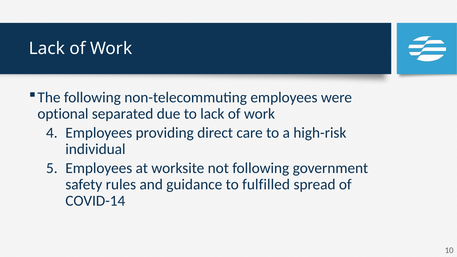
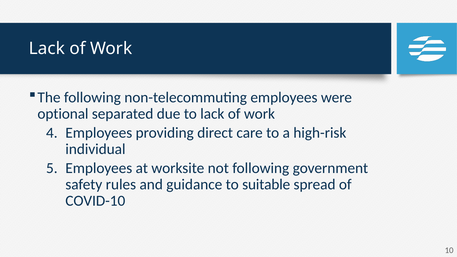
fulfilled: fulfilled -> suitable (266, 185)
COVID-14: COVID-14 -> COVID-10 (95, 201)
